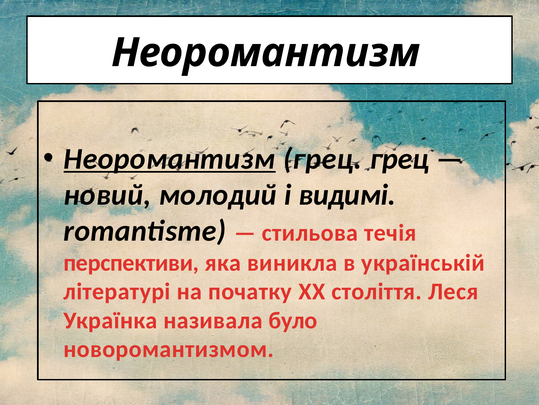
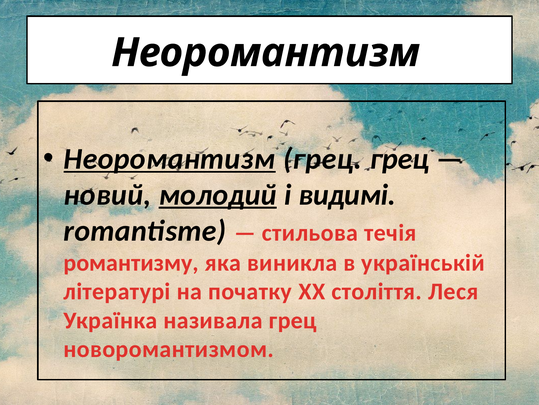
молодий underline: none -> present (218, 194)
перспективи: перспективи -> романтизму (131, 262)
називала було: було -> грец (293, 320)
